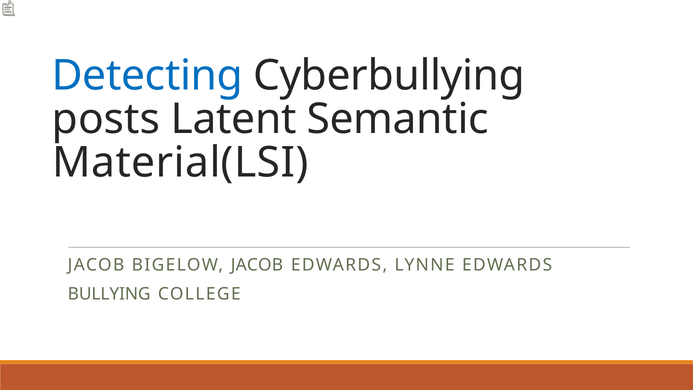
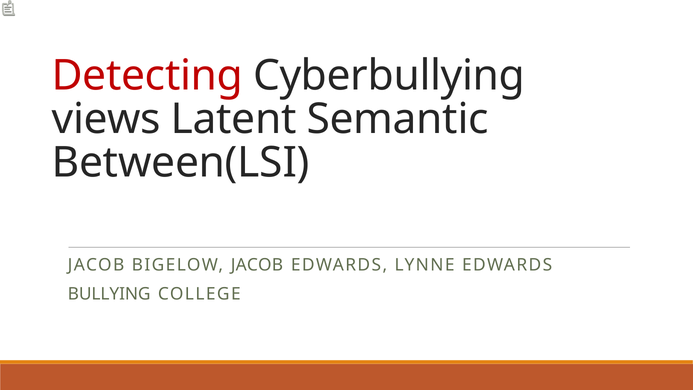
Detecting colour: blue -> red (147, 76)
posts: posts -> views (106, 119)
Material(LSI: Material(LSI -> Between(LSI (181, 162)
